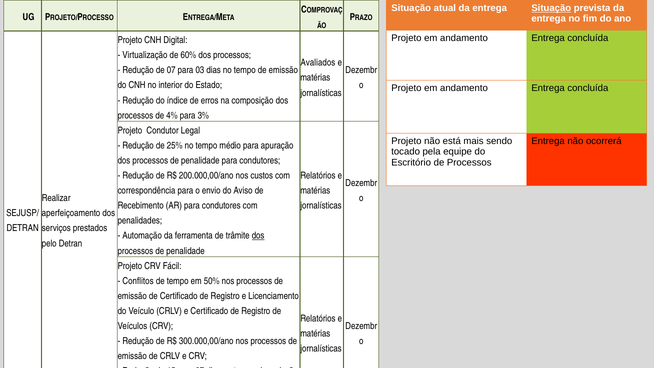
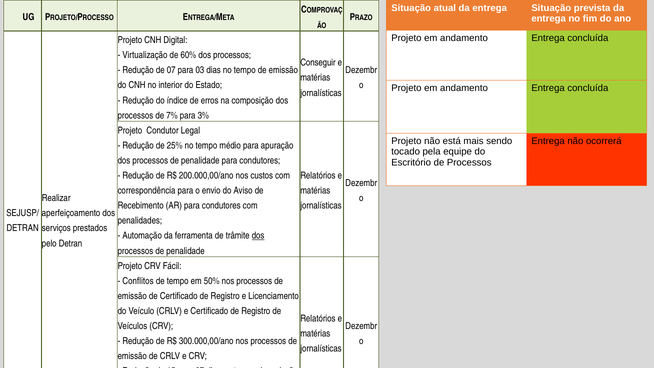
Situação underline: present -> none (551, 8)
Avaliados: Avaliados -> Conseguir (318, 63)
4%: 4% -> 7% (172, 115)
